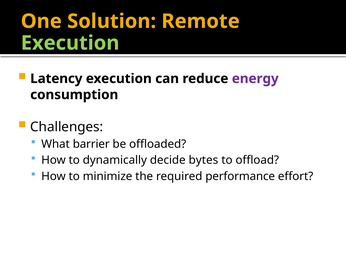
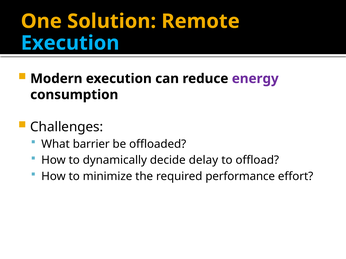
Execution colour: light green -> light blue (70, 43)
Latency: Latency -> Modern (56, 79)
bytes: bytes -> delay (203, 160)
